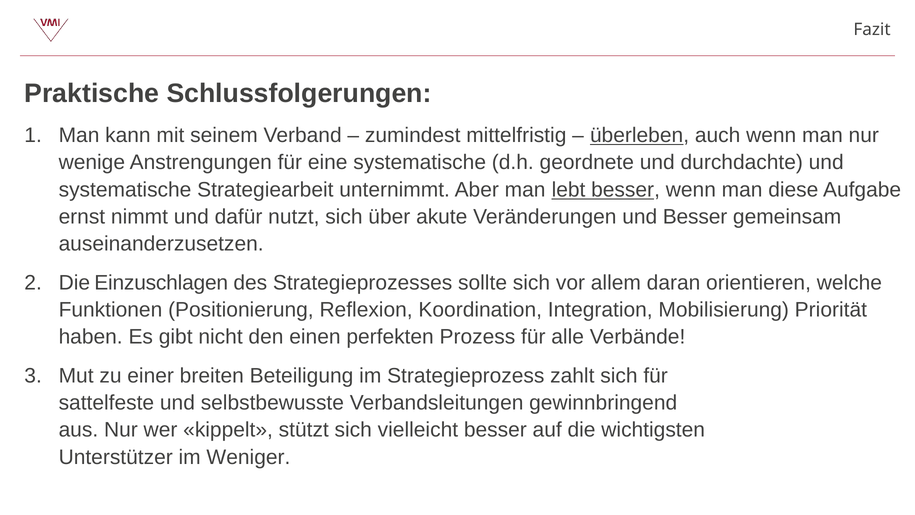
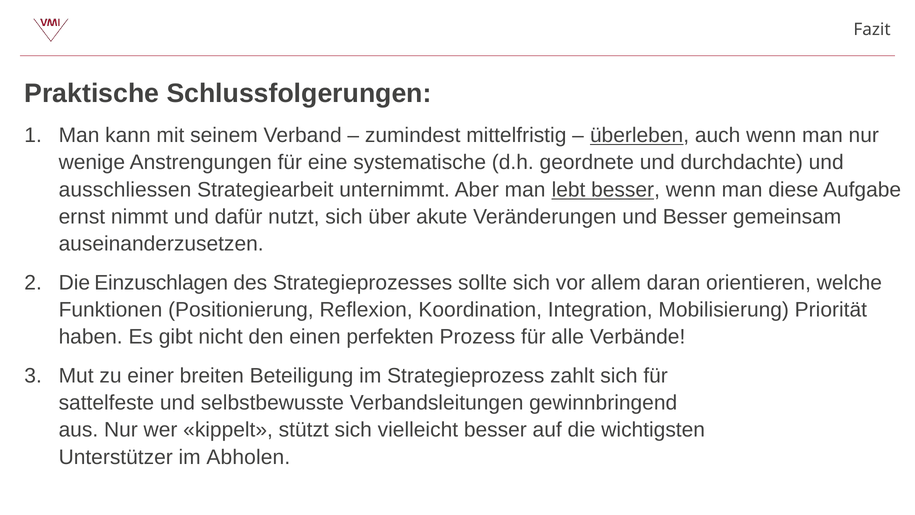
systematische: systematische -> ausschliessen (125, 190)
Weniger: Weniger -> Abholen (248, 457)
